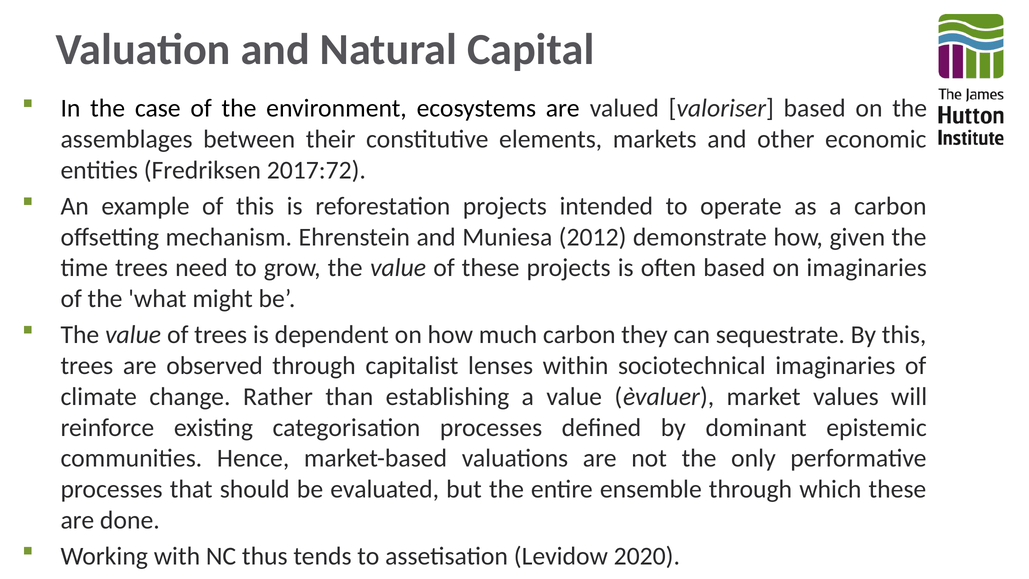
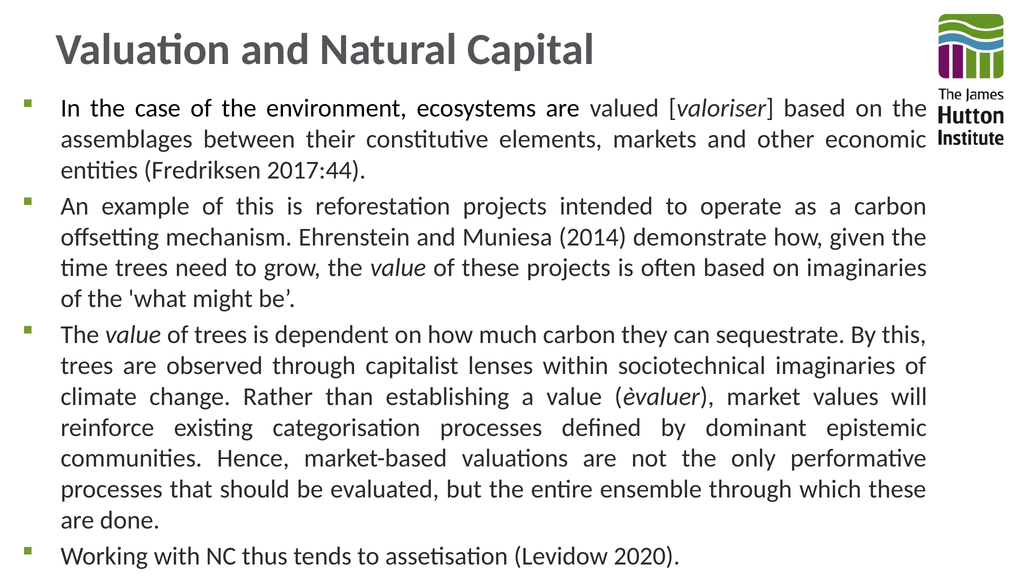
2017:72: 2017:72 -> 2017:44 (316, 170)
2012: 2012 -> 2014 (593, 237)
